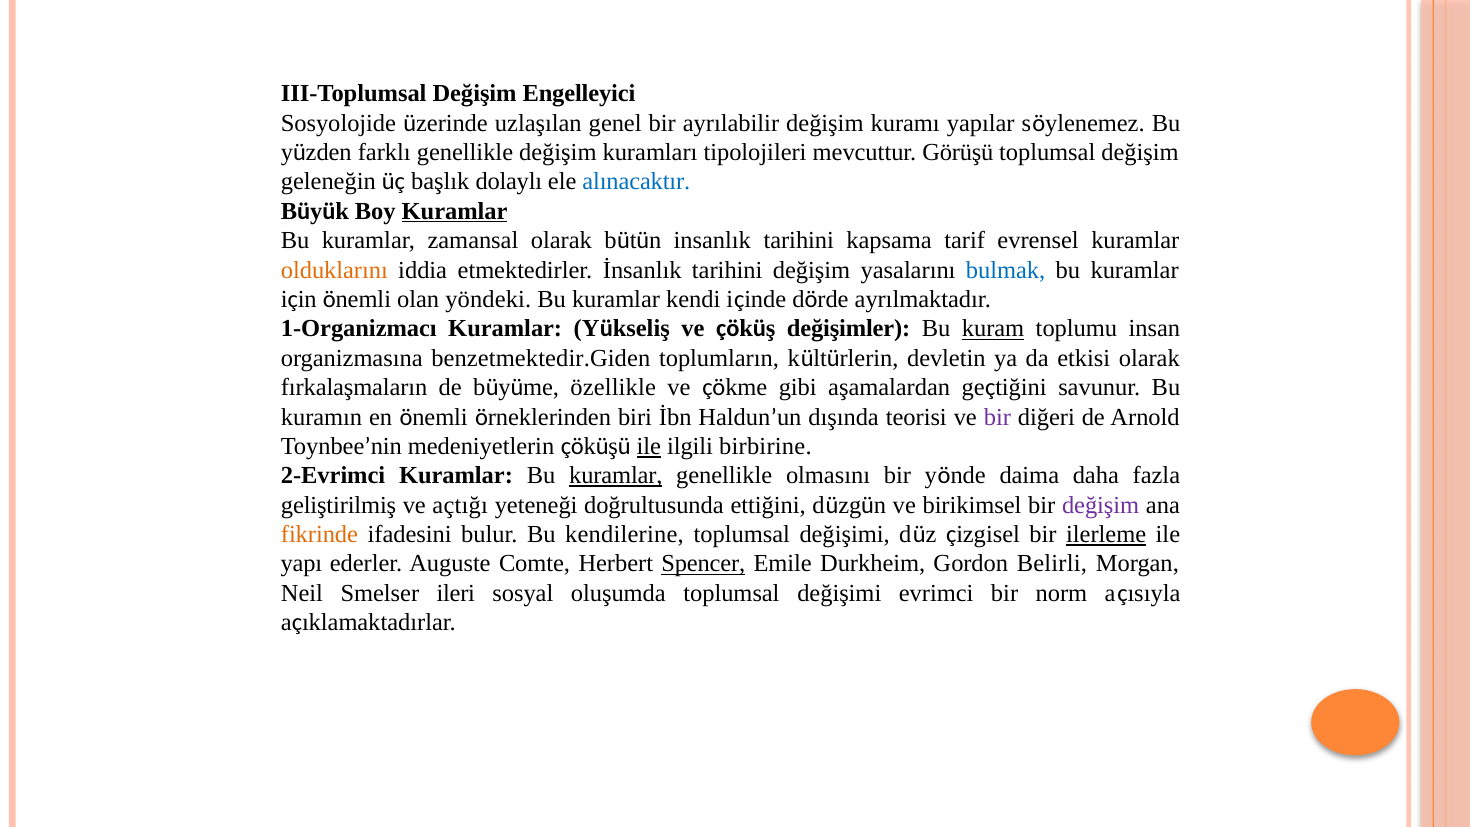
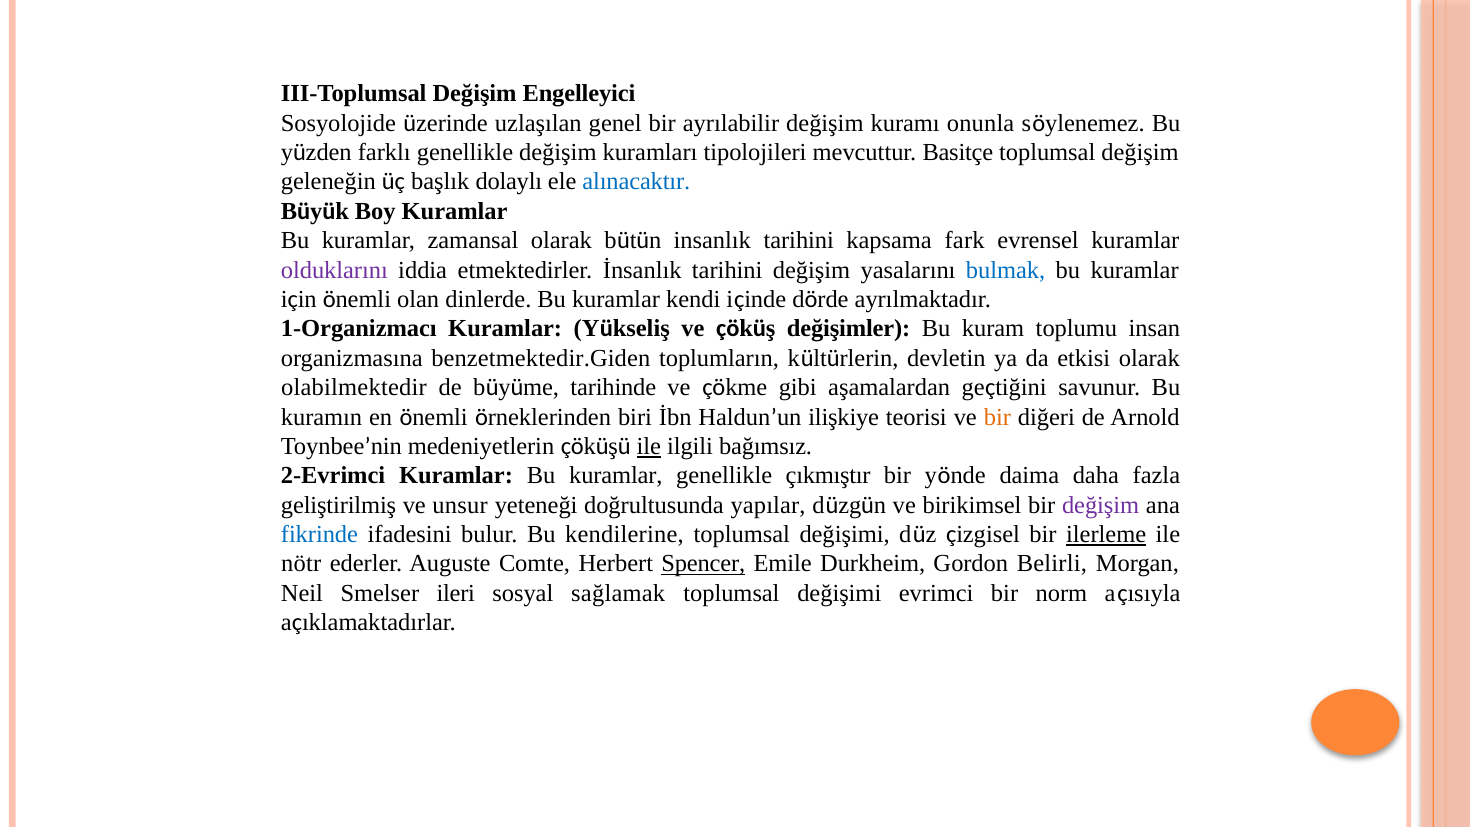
yapılar: yapılar -> onunla (981, 123)
Görüşü: Görüşü -> Basitçe (958, 152)
Kuramlar underline: present -> none (455, 211)
tarif: tarif -> fark (965, 241)
olduklarını colour: orange -> purple (334, 270)
yöndeki: yöndeki -> dinlerde (488, 299)
kuram underline: present -> none (993, 329)
fırkalaşmaların: fırkalaşmaların -> olabilmektedir (354, 387)
özellikle: özellikle -> tarihinde (613, 387)
dışında: dışında -> ilişkiye (844, 417)
bir colour: purple -> orange (997, 417)
birbirine: birbirine -> bağımsız (766, 446)
kuramlar underline: present -> none (616, 476)
olmasını: olmasını -> çıkmıştır (828, 476)
açtığı: açtığı -> unsur (460, 505)
ettiğini: ettiğini -> yapılar (768, 505)
fikrinde colour: orange -> blue (319, 534)
yapı: yapı -> nötr (301, 564)
oluşumda: oluşumda -> sağlamak (618, 593)
